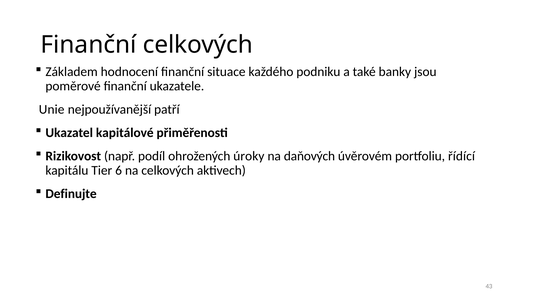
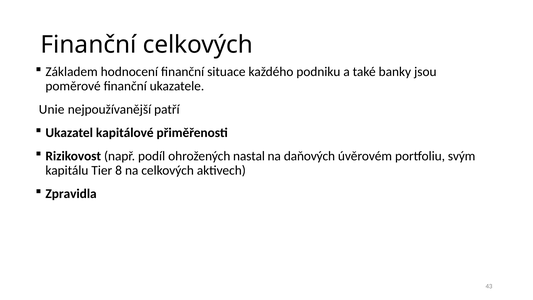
úroky: úroky -> nastal (249, 156)
řídící: řídící -> svým (462, 156)
6: 6 -> 8 (119, 170)
Definujte: Definujte -> Zpravidla (71, 194)
